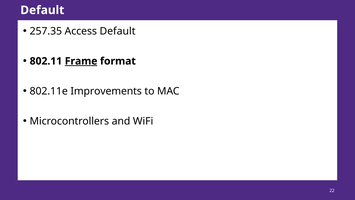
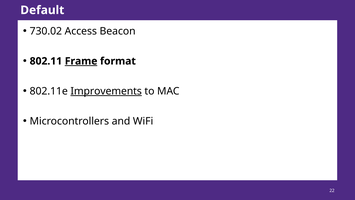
257.35: 257.35 -> 730.02 (46, 31)
Access Default: Default -> Beacon (118, 31)
Improvements underline: none -> present (106, 91)
